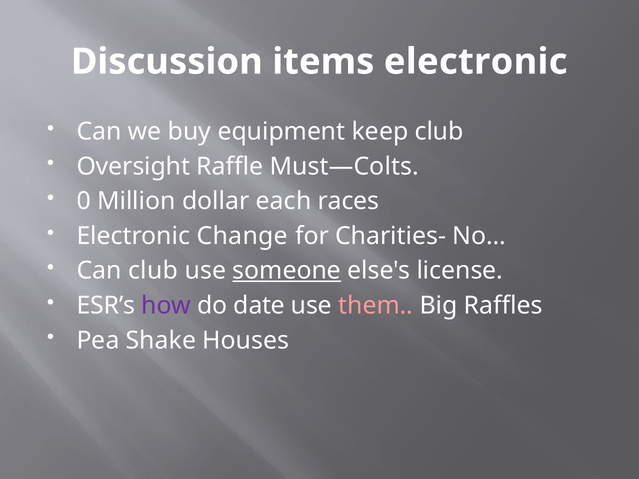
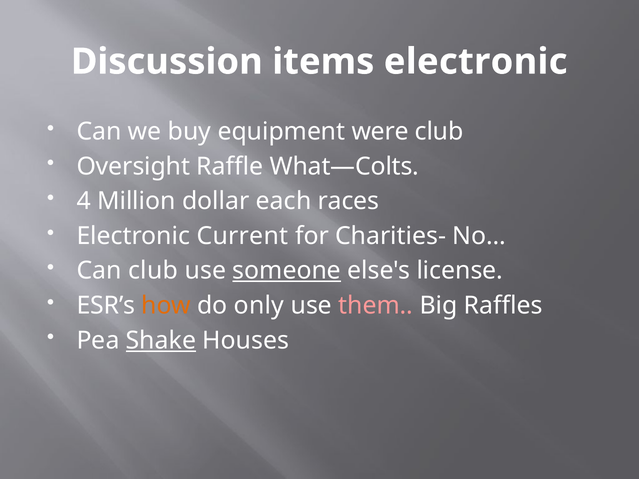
keep: keep -> were (380, 132)
Must—Colts: Must—Colts -> What—Colts (344, 166)
0: 0 -> 4 (84, 201)
Change: Change -> Current (242, 236)
how colour: purple -> orange (166, 306)
date: date -> only (259, 306)
Shake underline: none -> present (161, 341)
